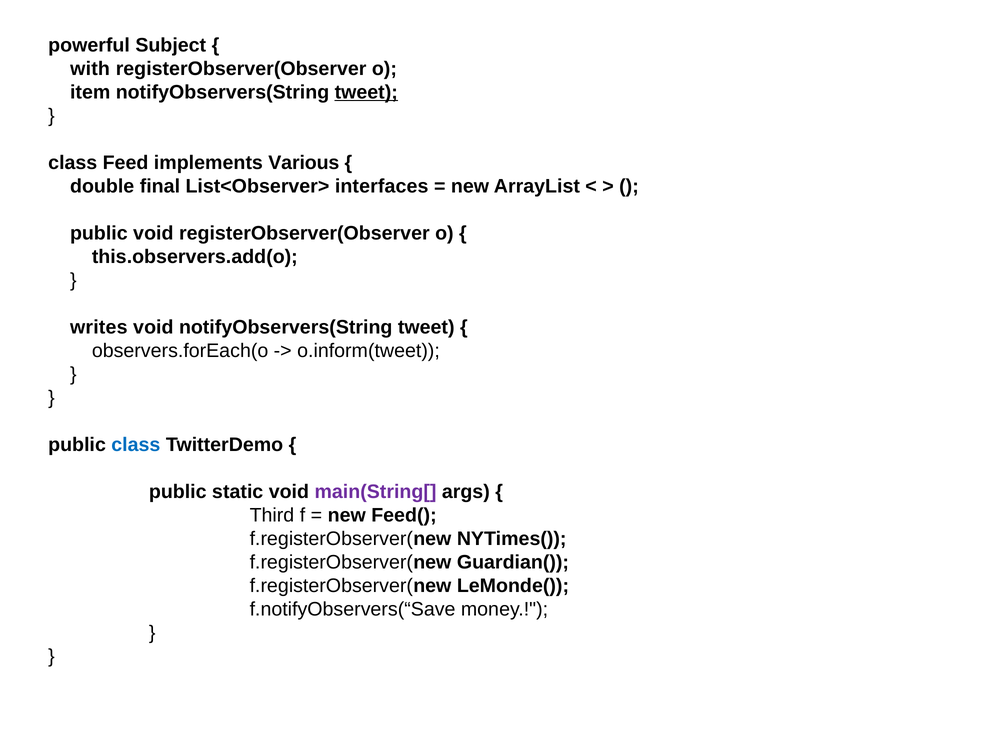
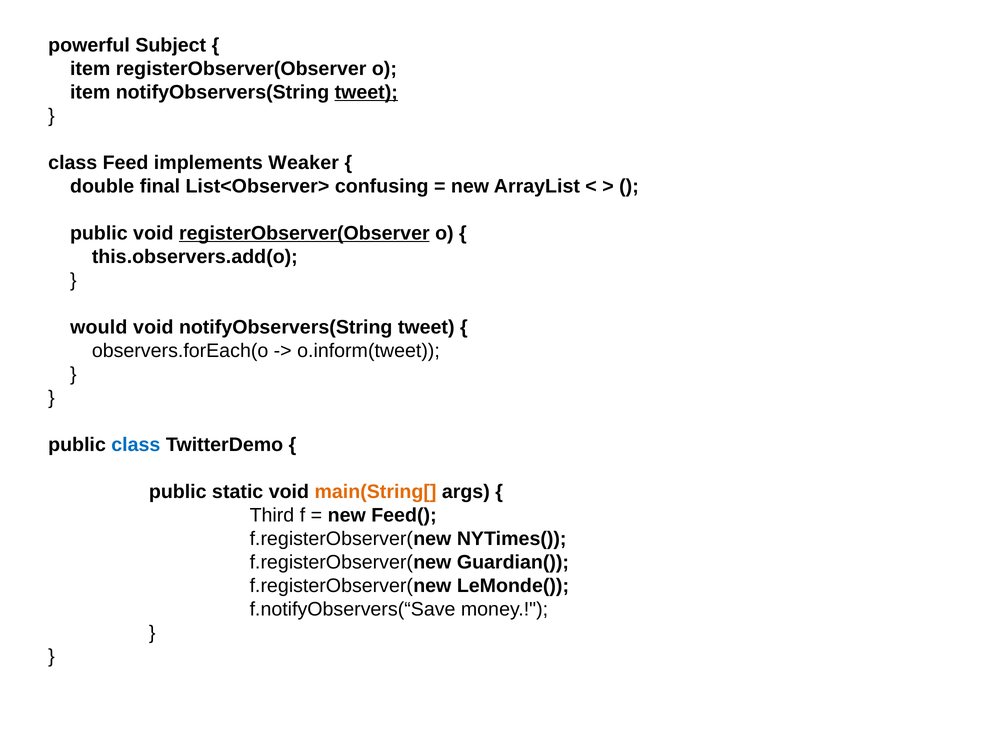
with: with -> item (90, 69)
Various: Various -> Weaker (304, 163)
interfaces: interfaces -> confusing (382, 186)
registerObserver(Observer underline: none -> present (304, 233)
writes: writes -> would (99, 327)
main(String[ colour: purple -> orange (375, 492)
